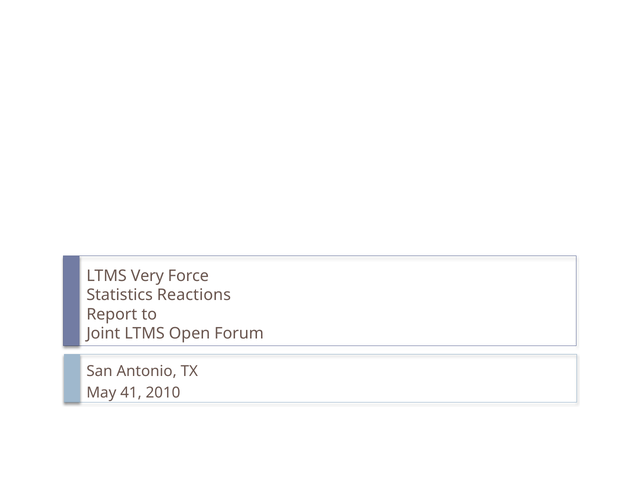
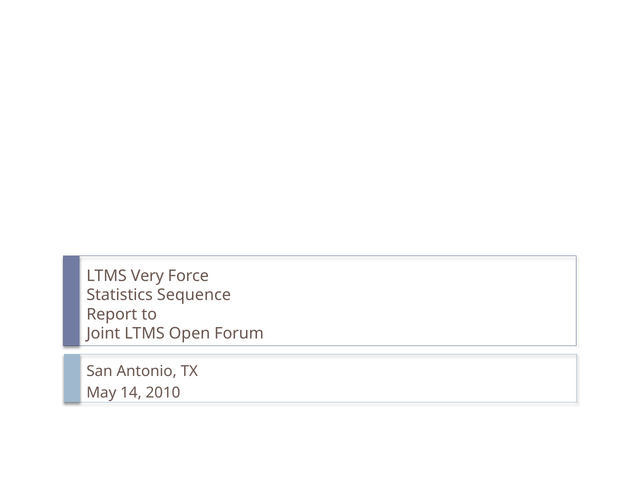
Reactions: Reactions -> Sequence (194, 295)
41: 41 -> 14 (131, 392)
